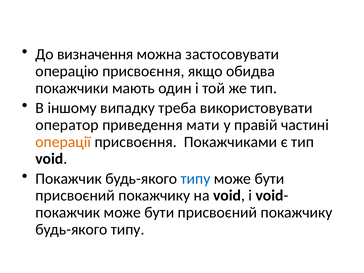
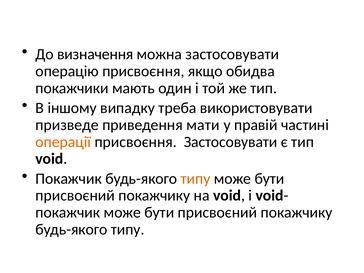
оператор: оператор -> призведе (67, 125)
присвоєння Покажчиками: Покажчиками -> Застосовувати (231, 142)
типу colour: blue -> orange (196, 179)
